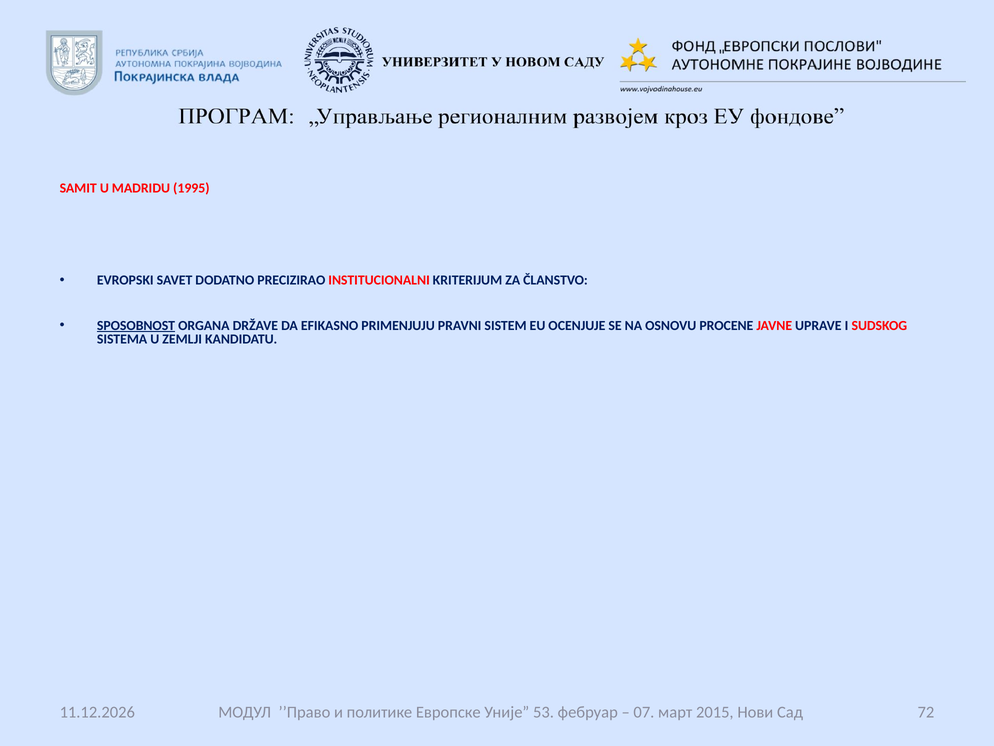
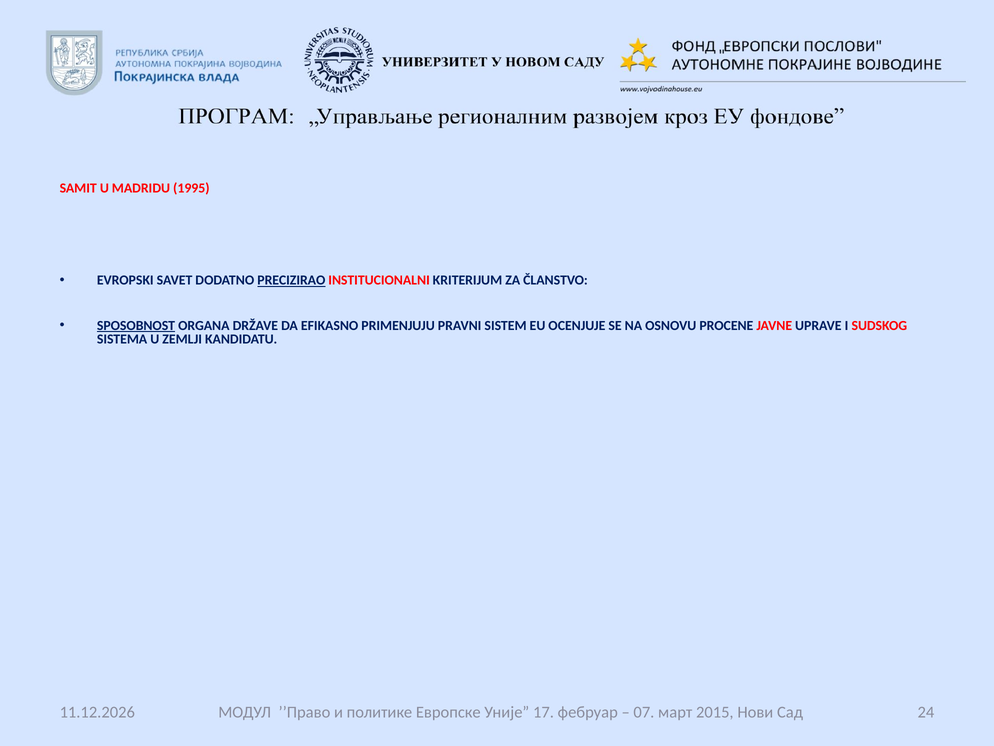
PRECIZIRAO underline: none -> present (291, 280)
72: 72 -> 24 (926, 712)
53: 53 -> 17 (544, 712)
